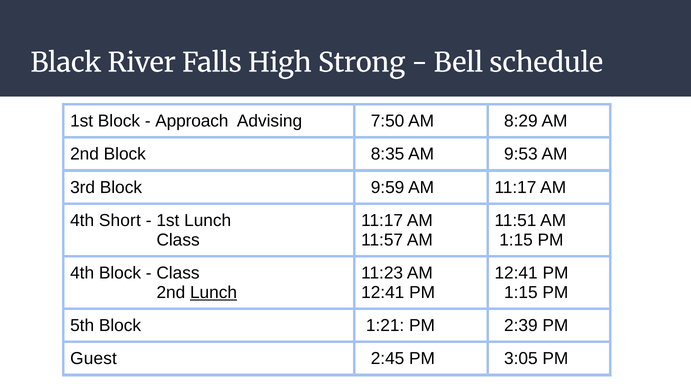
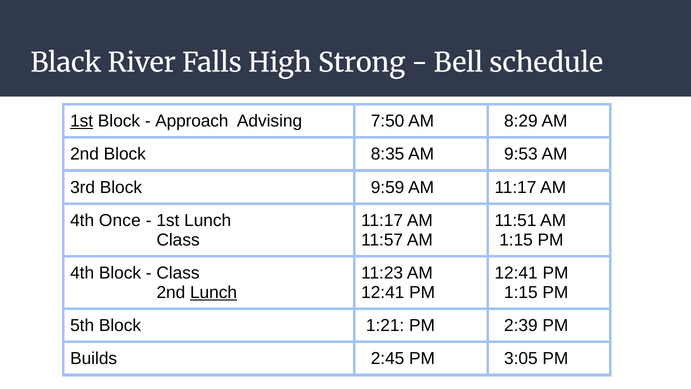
1st underline: none -> present (82, 121)
Short: Short -> Once (120, 220)
Guest: Guest -> Builds (94, 358)
